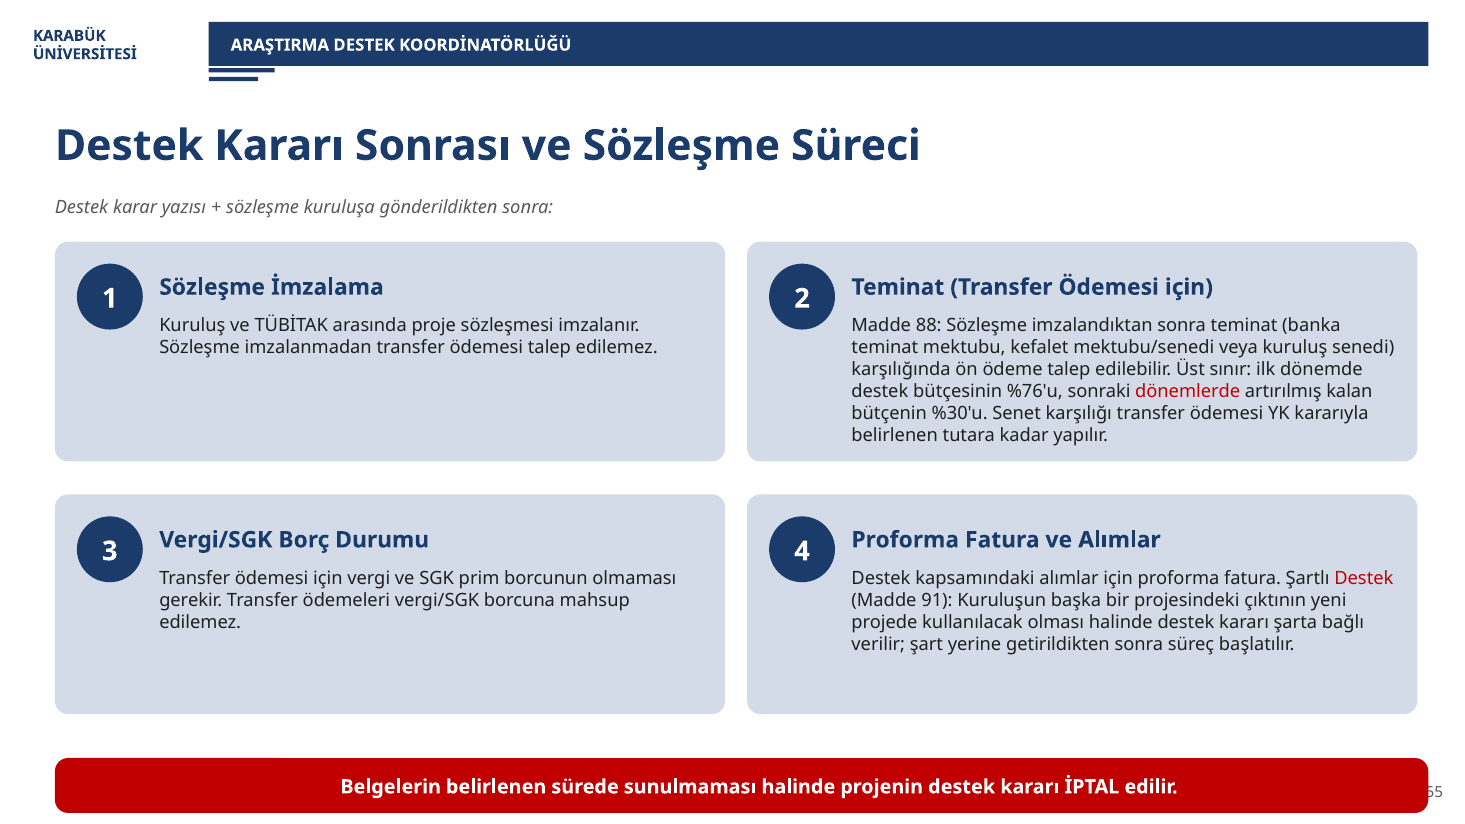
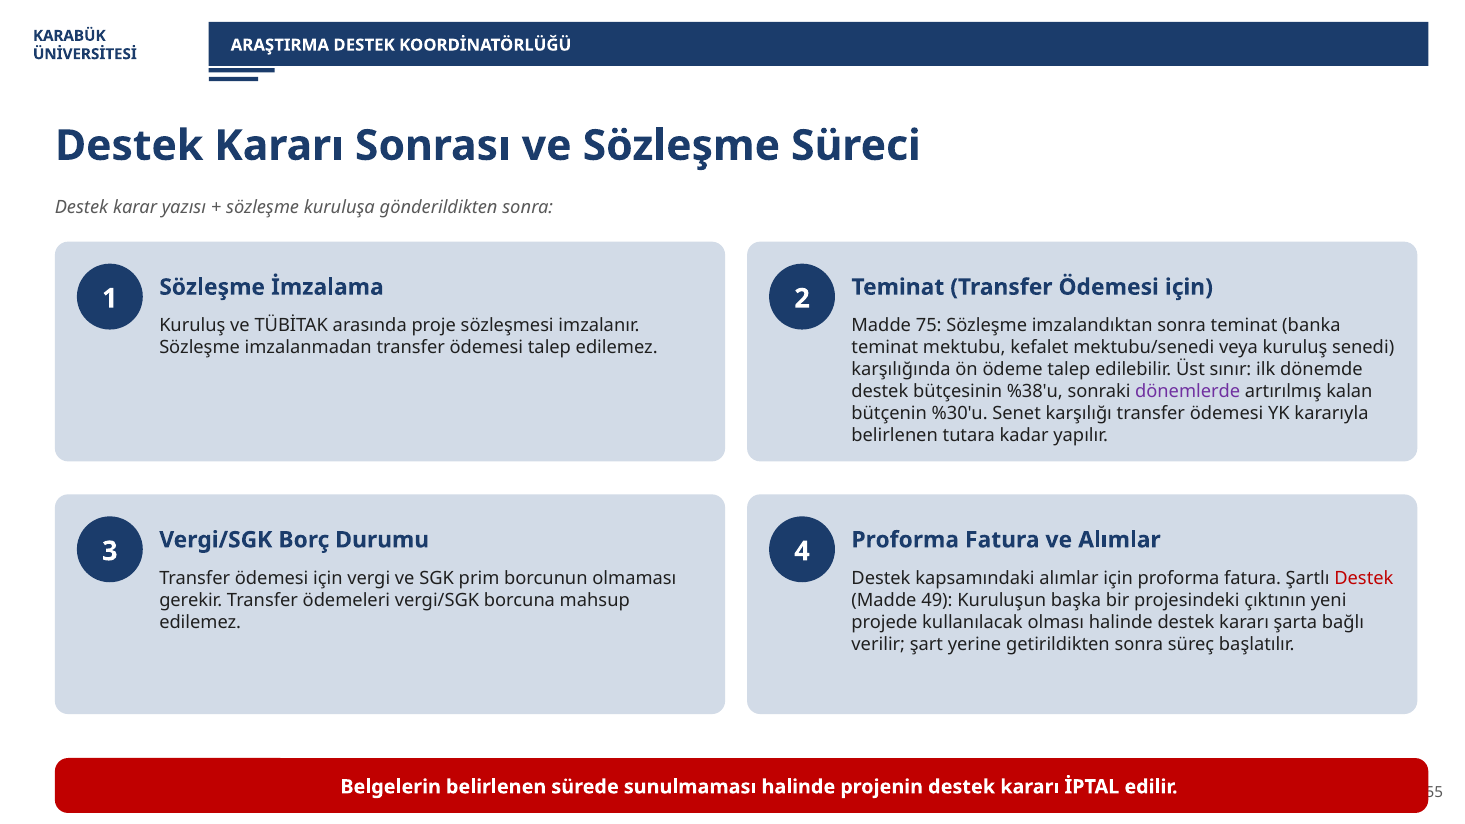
88: 88 -> 75 (929, 325)
%76'u: %76'u -> %38'u (1035, 391)
dönemlerde colour: red -> purple (1188, 391)
91: 91 -> 49 (937, 600)
